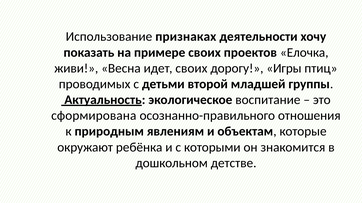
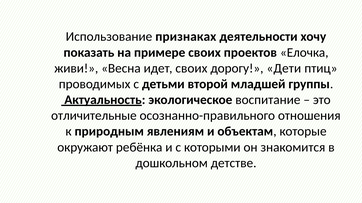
Игры: Игры -> Дети (284, 68)
сформирована: сформирована -> отличительные (94, 116)
